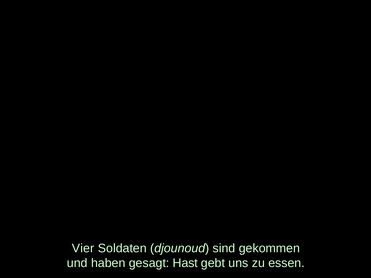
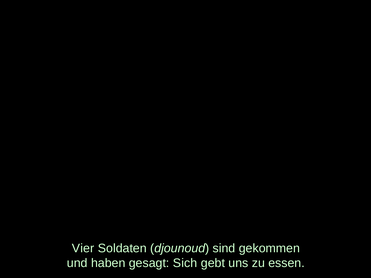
Hast: Hast -> Sich (185, 263)
